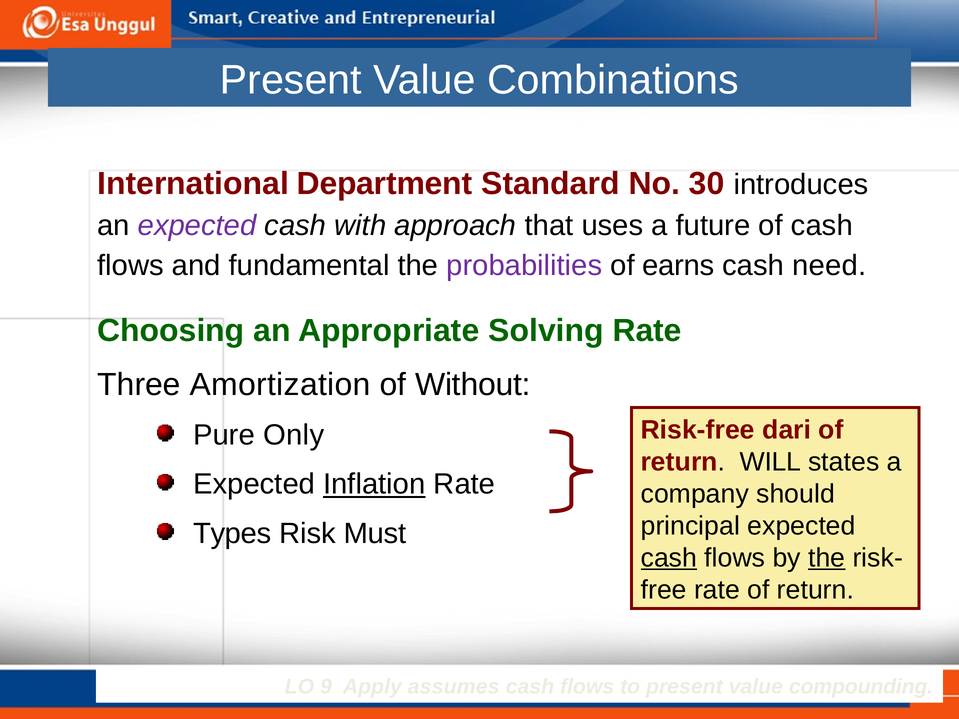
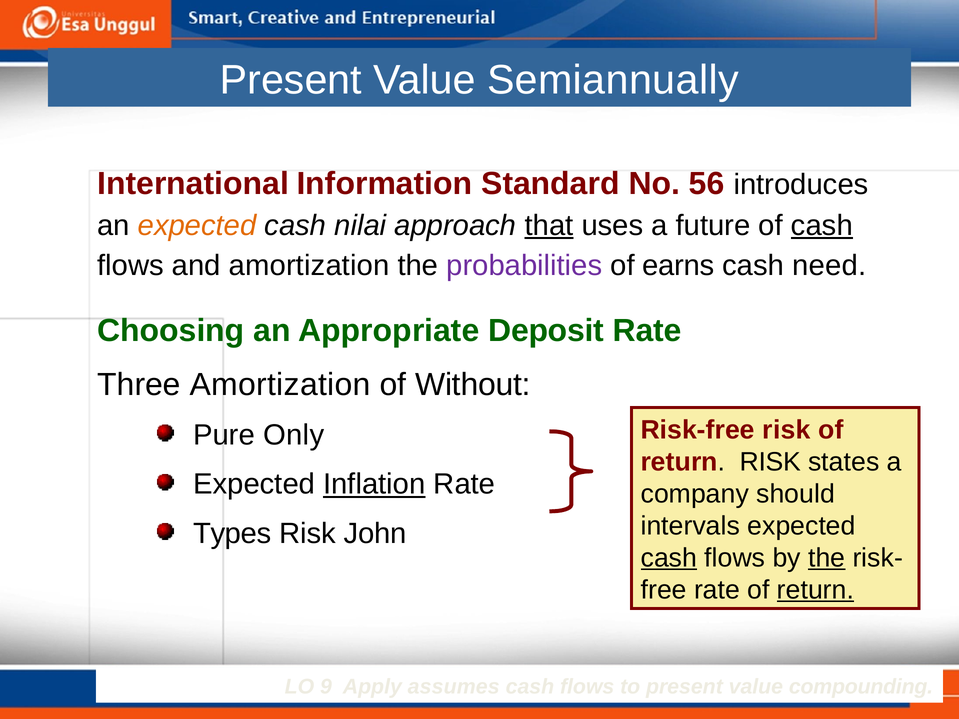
Combinations: Combinations -> Semiannually (613, 80)
Department: Department -> Information (384, 184)
30: 30 -> 56 (707, 184)
expected colour: purple -> orange (197, 226)
with: with -> nilai (360, 226)
that underline: none -> present (549, 226)
cash underline: none -> present (822, 226)
and fundamental: fundamental -> amortization (309, 266)
Solving: Solving -> Deposit (546, 331)
Risk-free dari: dari -> risk (787, 430)
return WILL: WILL -> RISK (770, 462)
principal: principal -> intervals (690, 526)
Must: Must -> John (375, 534)
return underline: none -> present (815, 590)
